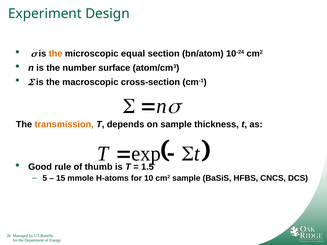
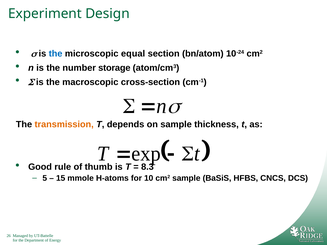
the colour: orange -> blue (56, 54)
surface: surface -> storage (114, 68)
1.5: 1.5 -> 8.3 (147, 167)
